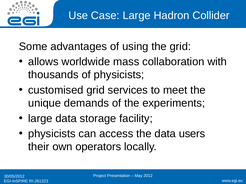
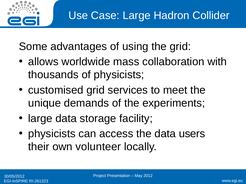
operators: operators -> volunteer (98, 147)
